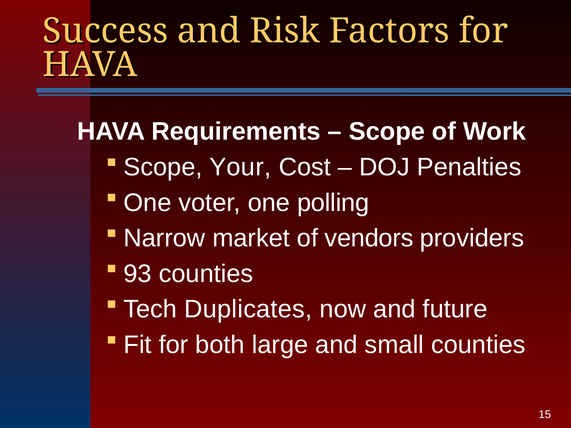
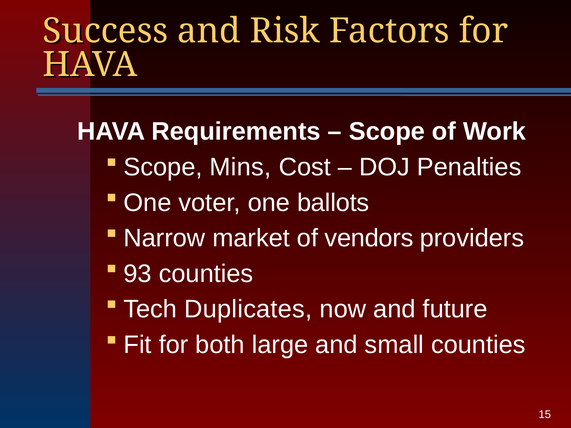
Your: Your -> Mins (240, 167)
polling: polling -> ballots (333, 203)
